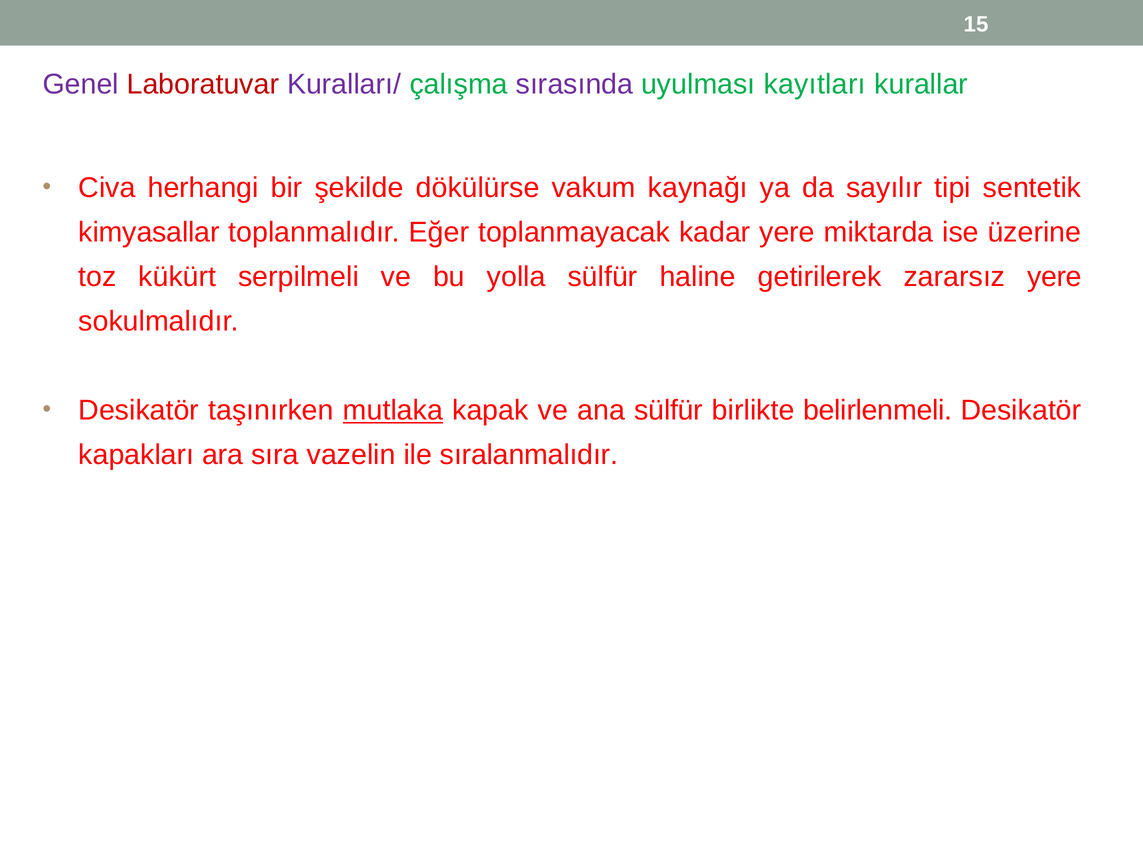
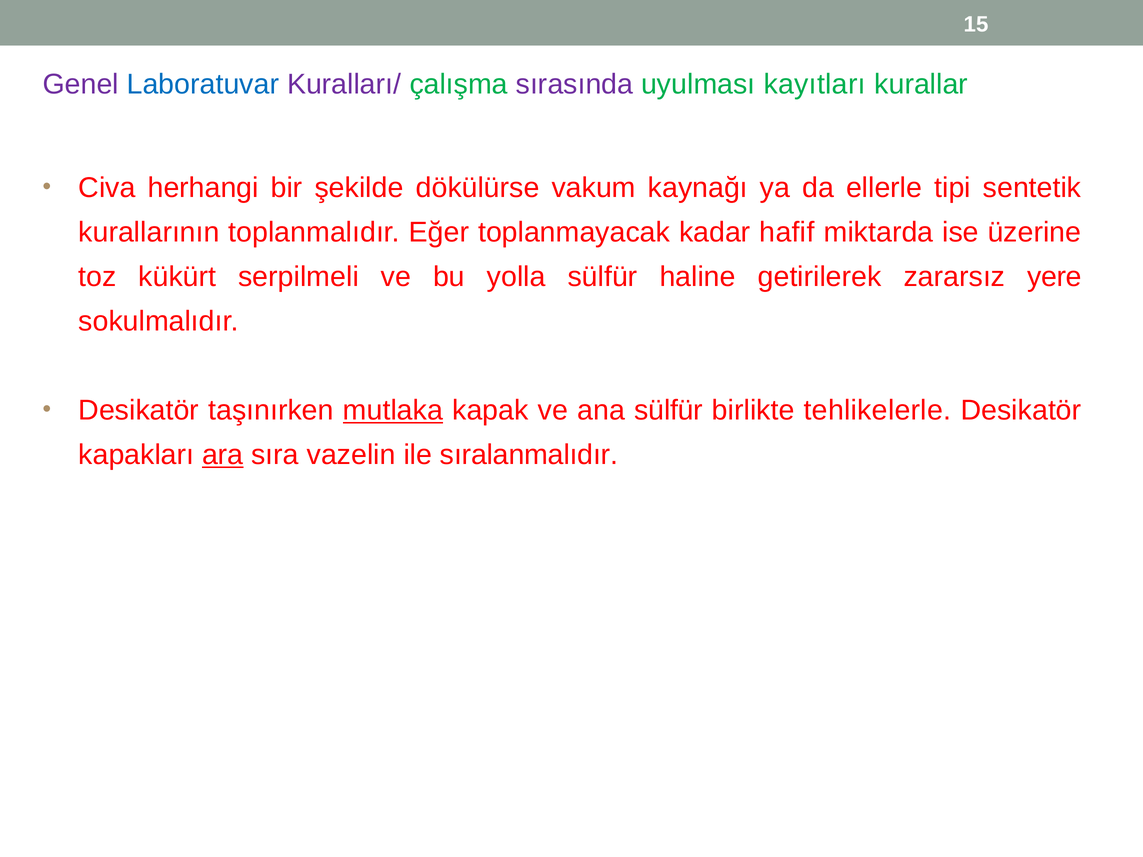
Laboratuvar colour: red -> blue (203, 84)
sayılır: sayılır -> ellerle (884, 188)
kimyasallar: kimyasallar -> kurallarının (149, 232)
kadar yere: yere -> hafif (787, 232)
belirlenmeli: belirlenmeli -> tehlikelerle (877, 411)
ara underline: none -> present (223, 455)
